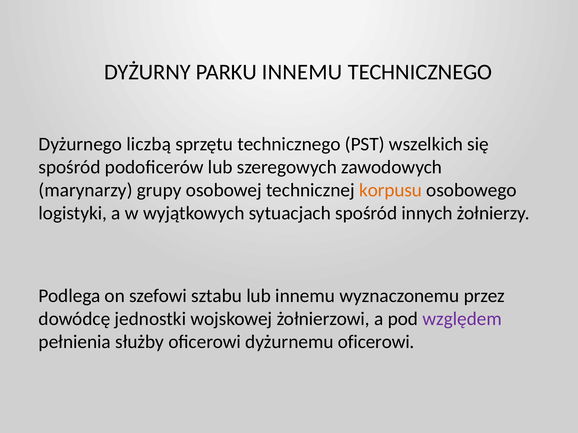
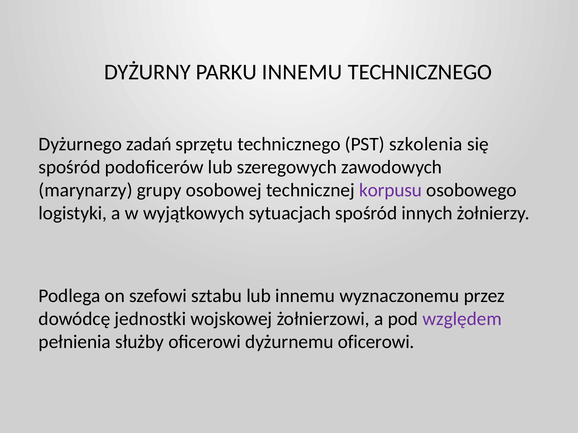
liczbą: liczbą -> zadań (149, 144)
wszelkich: wszelkich -> szkolenia (426, 144)
korpusu colour: orange -> purple (391, 190)
